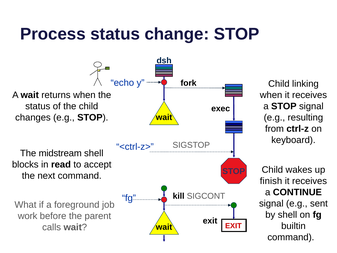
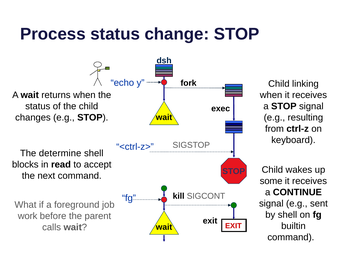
midstream: midstream -> determine (60, 153)
finish: finish -> some (271, 181)
